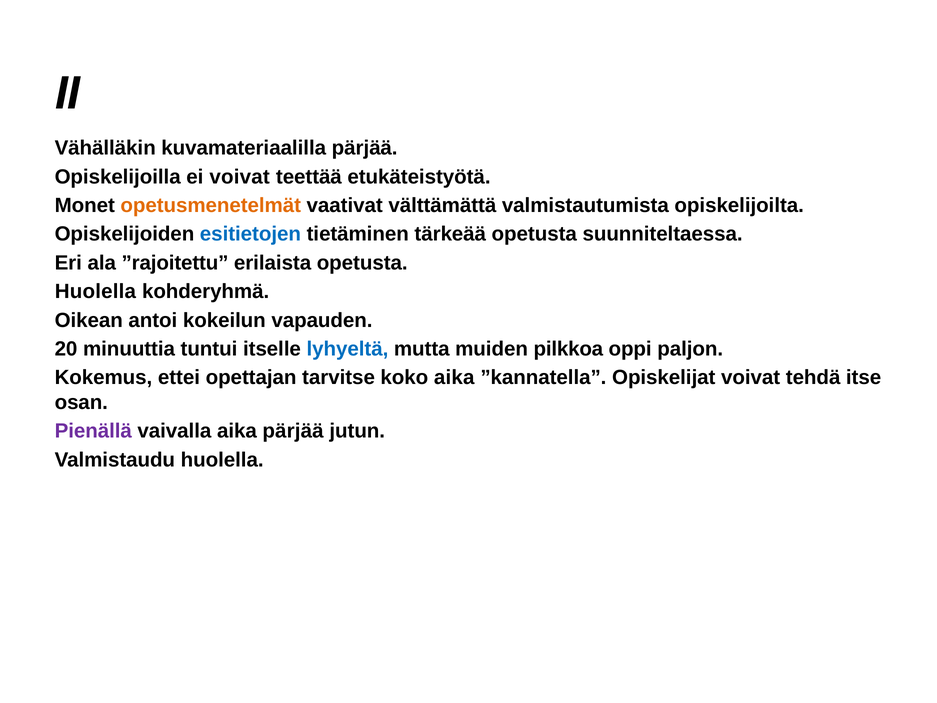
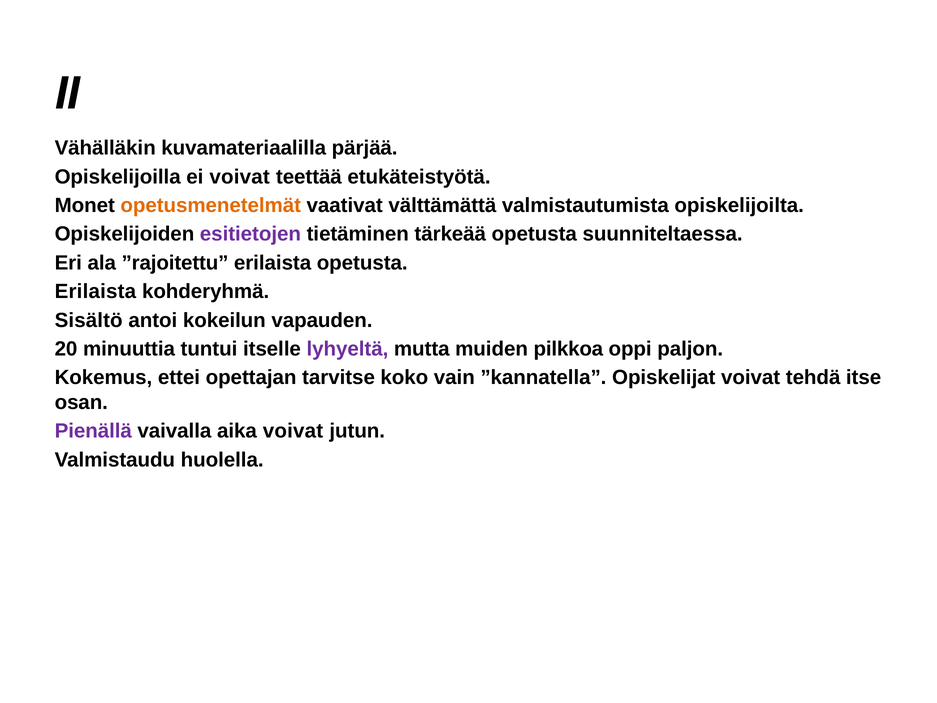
esitietojen colour: blue -> purple (250, 234)
Huolella: Huolella -> Erilaista (95, 291)
Oikean: Oikean -> Sisältö (89, 320)
lyhyeltä colour: blue -> purple (347, 349)
koko aika: aika -> vain (454, 378)
aika pärjää: pärjää -> voivat (293, 431)
